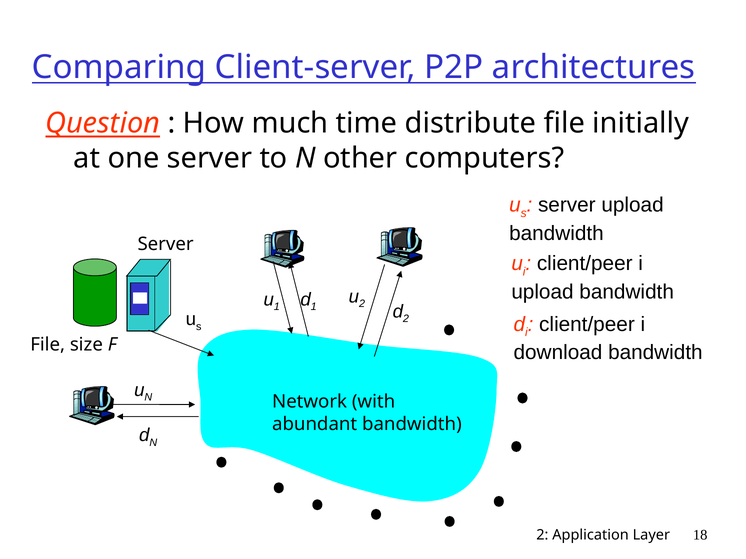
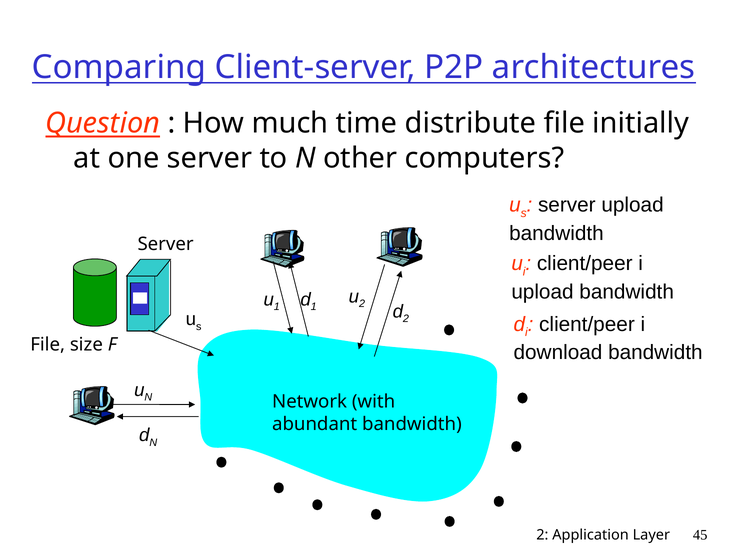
18: 18 -> 45 (700, 536)
